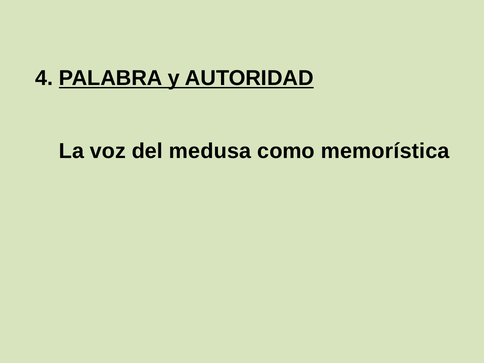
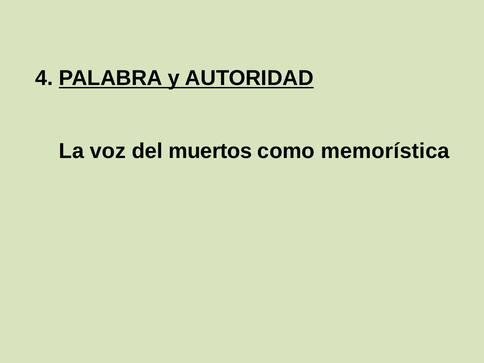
medusa: medusa -> muertos (210, 151)
